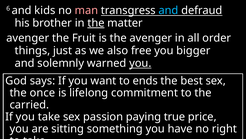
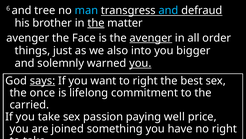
kids: kids -> tree (45, 10)
man colour: pink -> light blue (86, 10)
Fruit: Fruit -> Face (84, 38)
avenger underline: none -> present (151, 38)
free: free -> into (141, 50)
says underline: none -> present (43, 80)
to ends: ends -> right (145, 80)
true: true -> well (174, 116)
sitting: sitting -> joined (68, 128)
